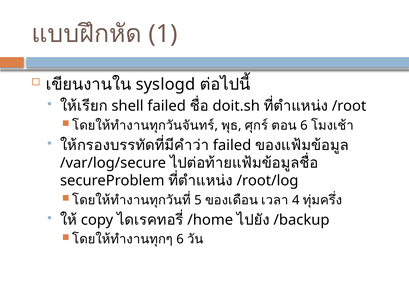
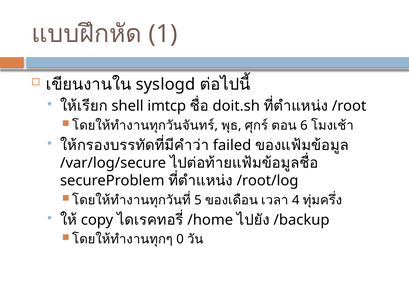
shell failed: failed -> imtcp (167, 106)
6: 6 -> 0 (180, 240)
